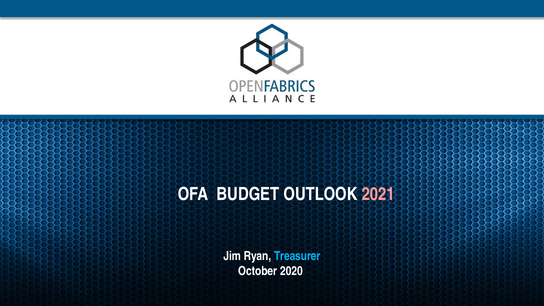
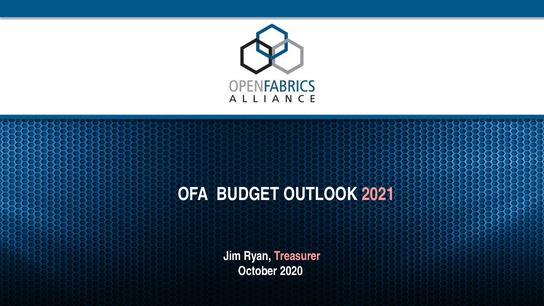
Treasurer colour: light blue -> pink (297, 256)
